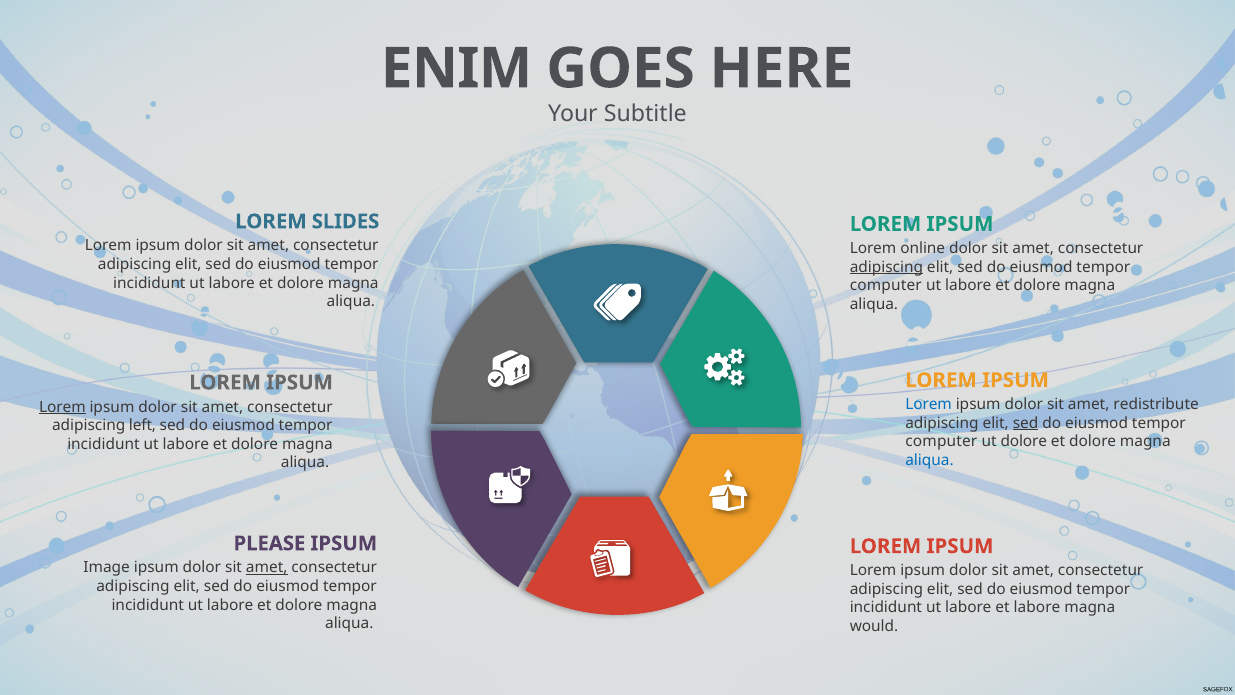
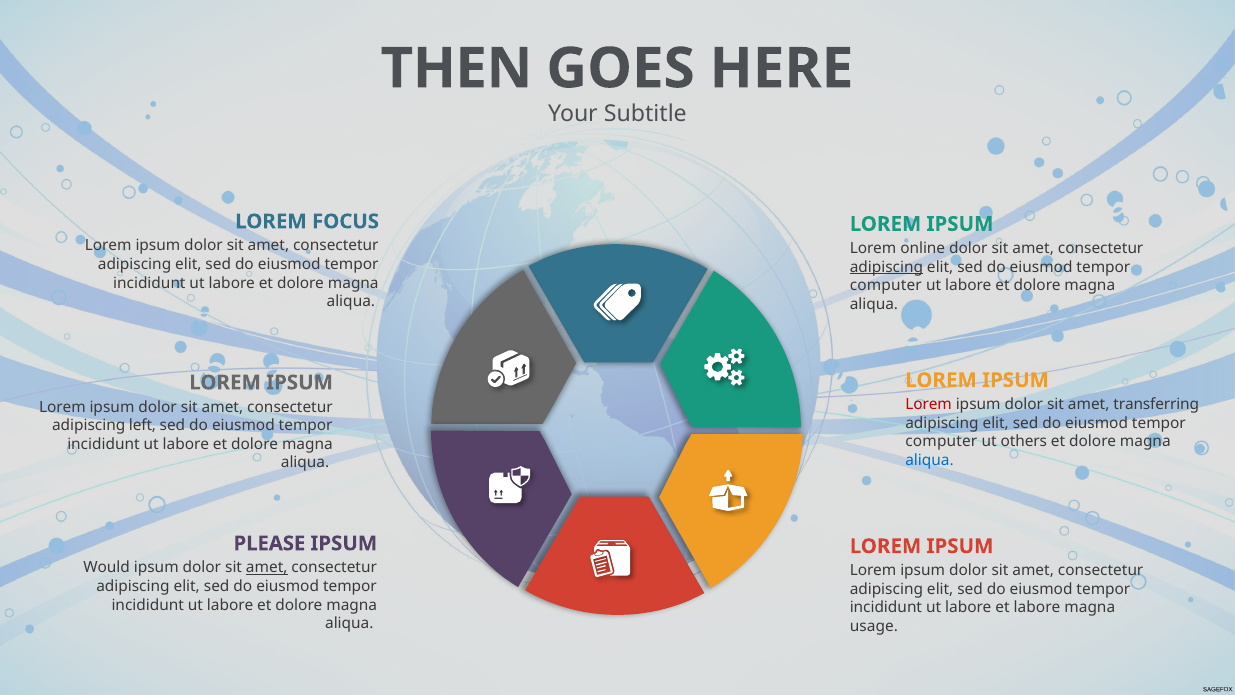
ENIM: ENIM -> THEN (457, 69)
SLIDES: SLIDES -> FOCUS (345, 221)
Lorem colour: blue -> red (929, 404)
redistribute: redistribute -> transferring (1156, 404)
Lorem underline: present -> none (62, 407)
sed underline: present -> none (1026, 423)
ut dolore: dolore -> others (1024, 441)
Image: Image -> Would (107, 568)
would: would -> usage (874, 626)
